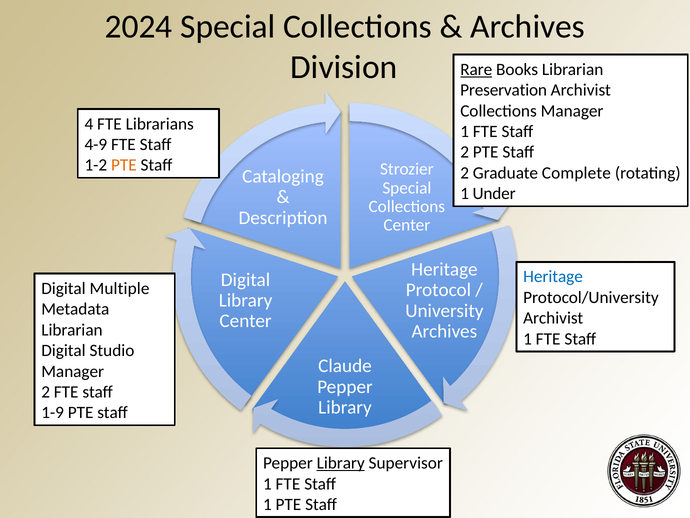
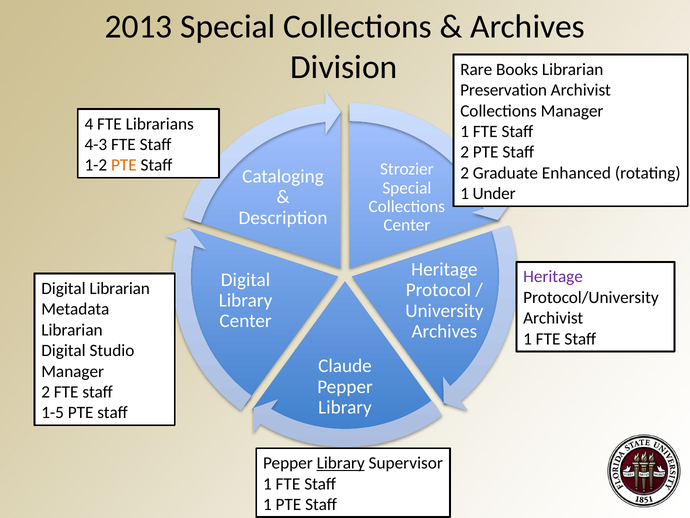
2024: 2024 -> 2013 (139, 27)
Rare underline: present -> none (476, 69)
4-9: 4-9 -> 4-3 (96, 144)
Complete: Complete -> Enhanced (576, 173)
Heritage colour: blue -> purple (553, 277)
Digital Multiple: Multiple -> Librarian (120, 288)
1-9: 1-9 -> 1-5 (53, 412)
